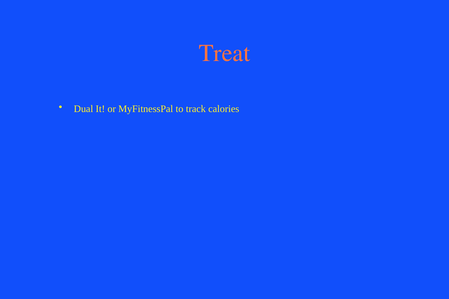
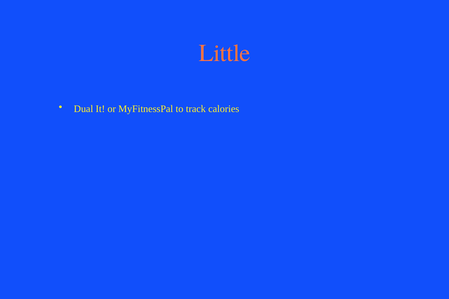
Treat: Treat -> Little (225, 53)
